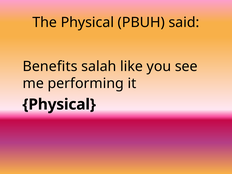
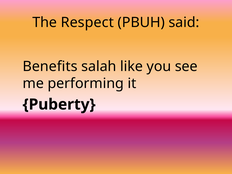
The Physical: Physical -> Respect (87, 22)
Physical: Physical -> Puberty (59, 104)
